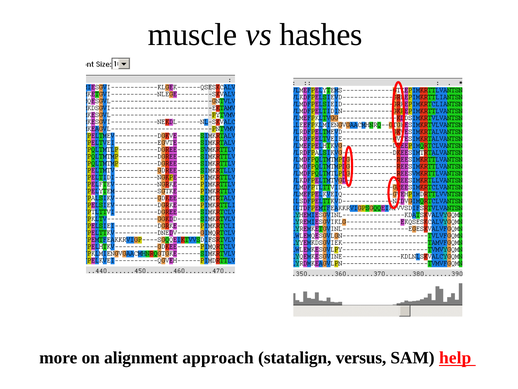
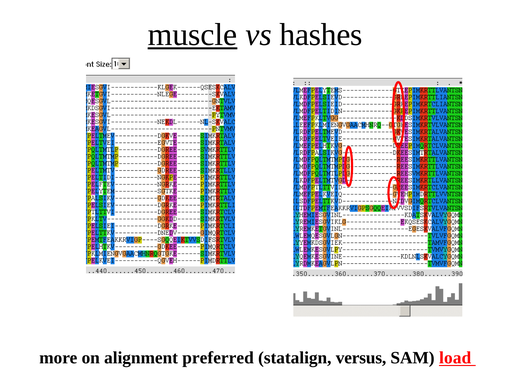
muscle underline: none -> present (193, 35)
approach: approach -> preferred (218, 357)
help: help -> load (455, 357)
